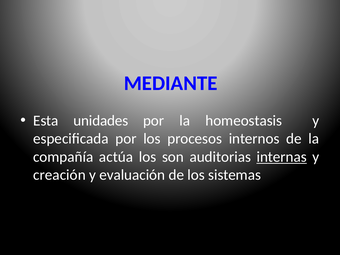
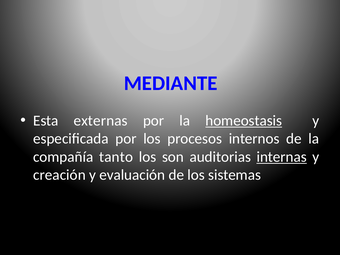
unidades: unidades -> externas (101, 121)
homeostasis underline: none -> present (244, 121)
actúa: actúa -> tanto (116, 157)
